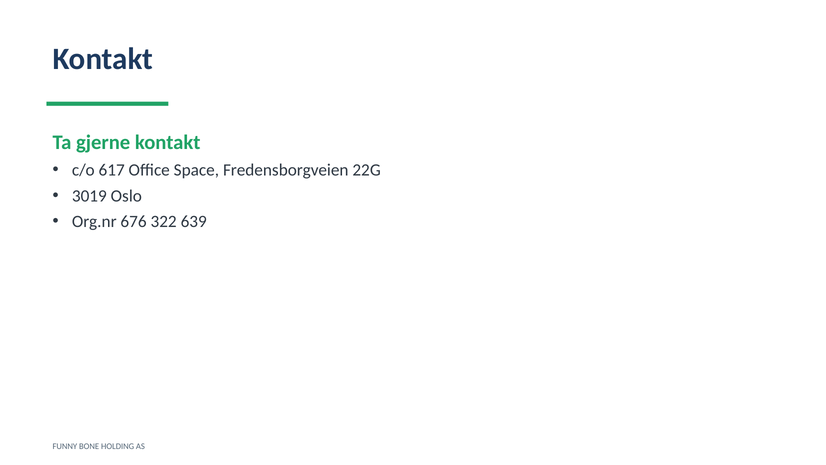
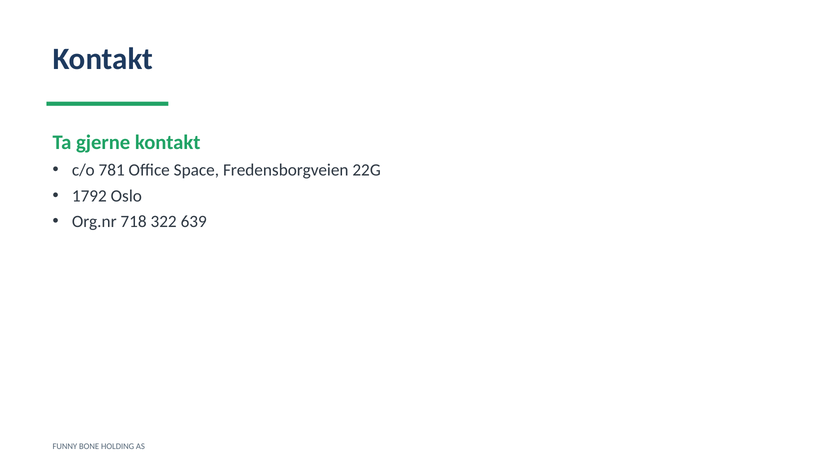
617: 617 -> 781 (112, 170)
3019: 3019 -> 1792 (89, 196)
676: 676 -> 718 (134, 222)
